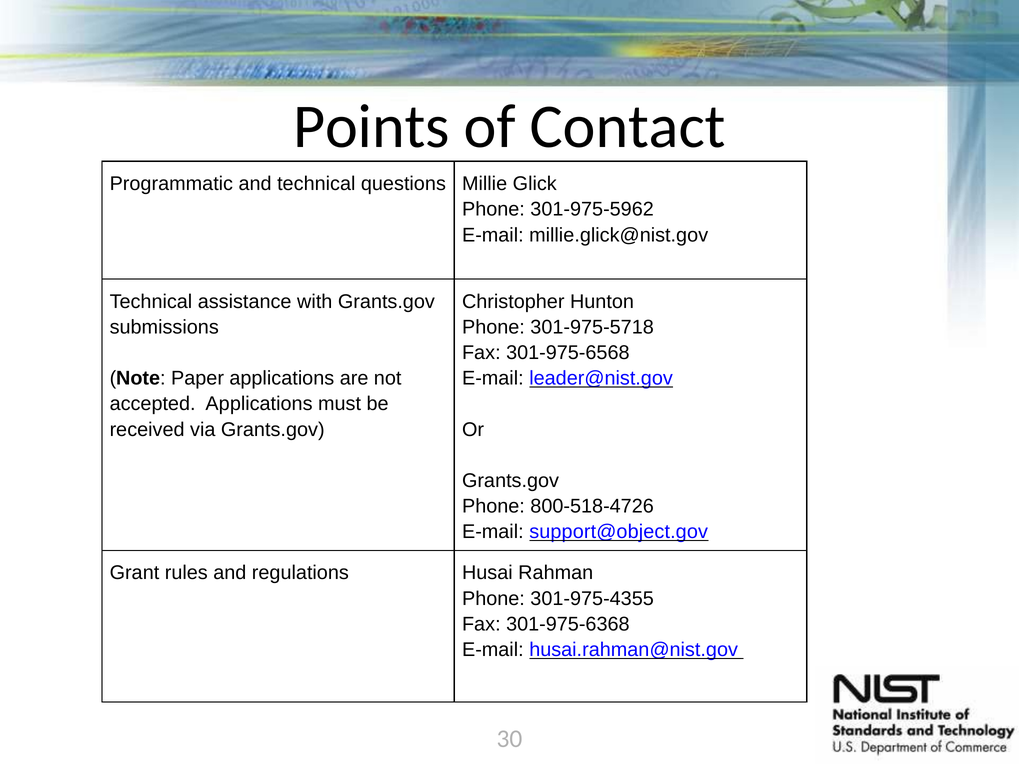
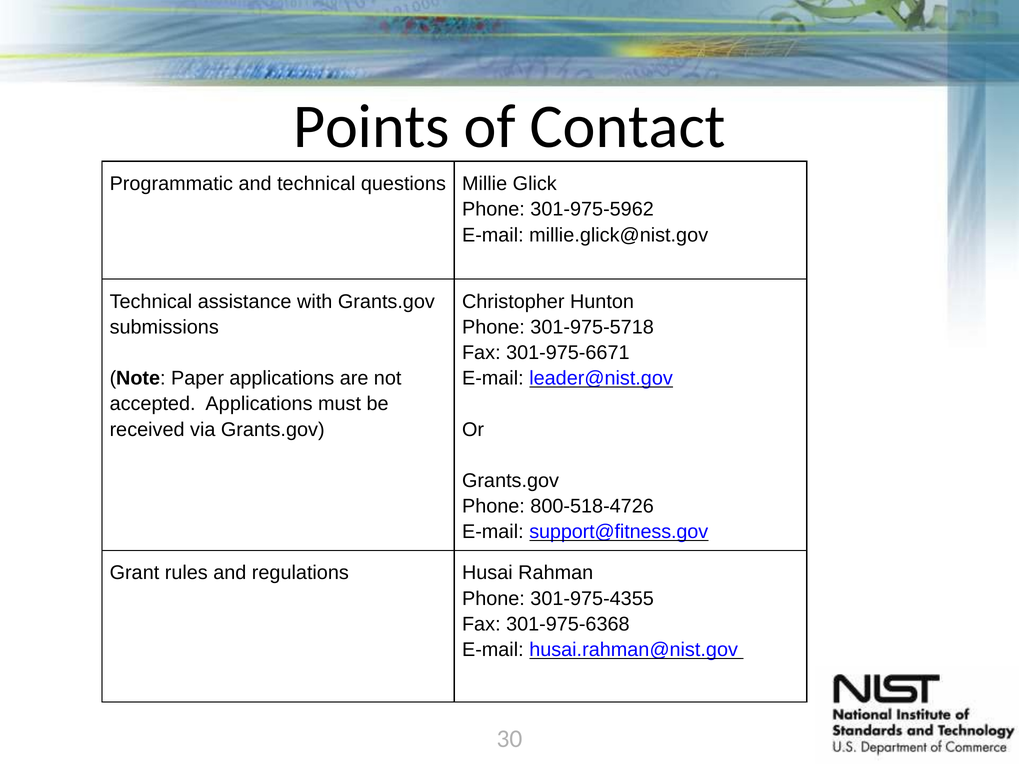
301-975-6568: 301-975-6568 -> 301-975-6671 (568, 353)
support@object.gov: support@object.gov -> support@fitness.gov (619, 532)
